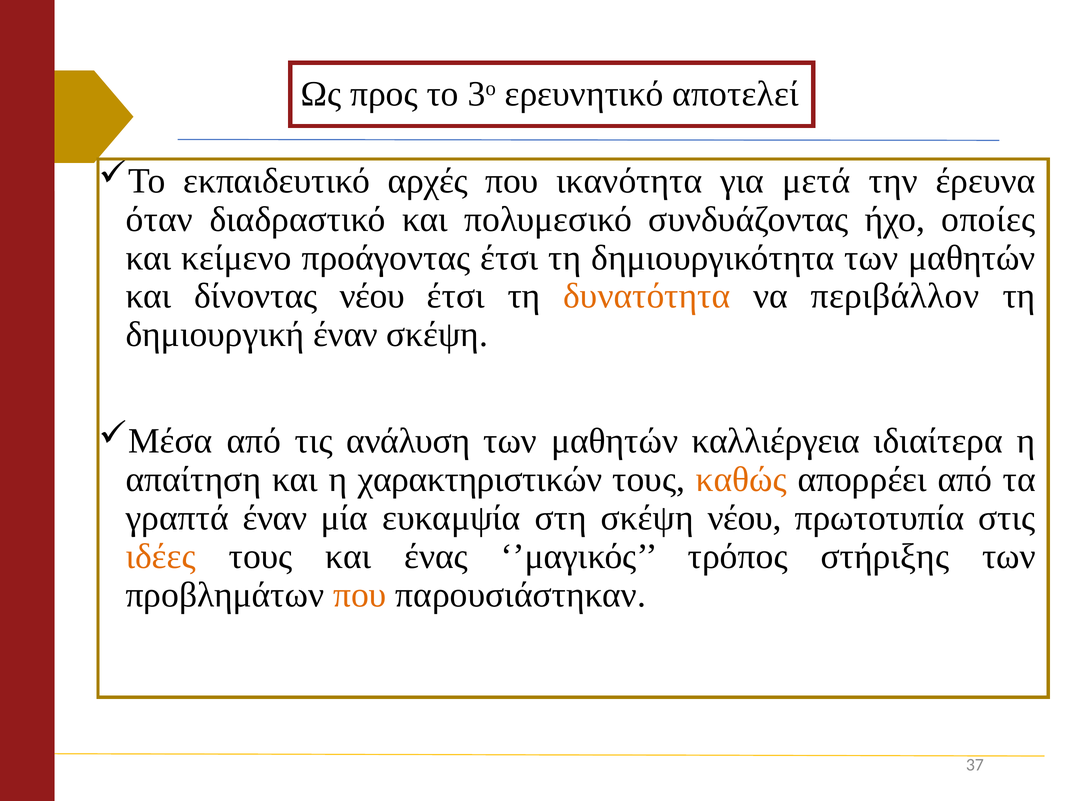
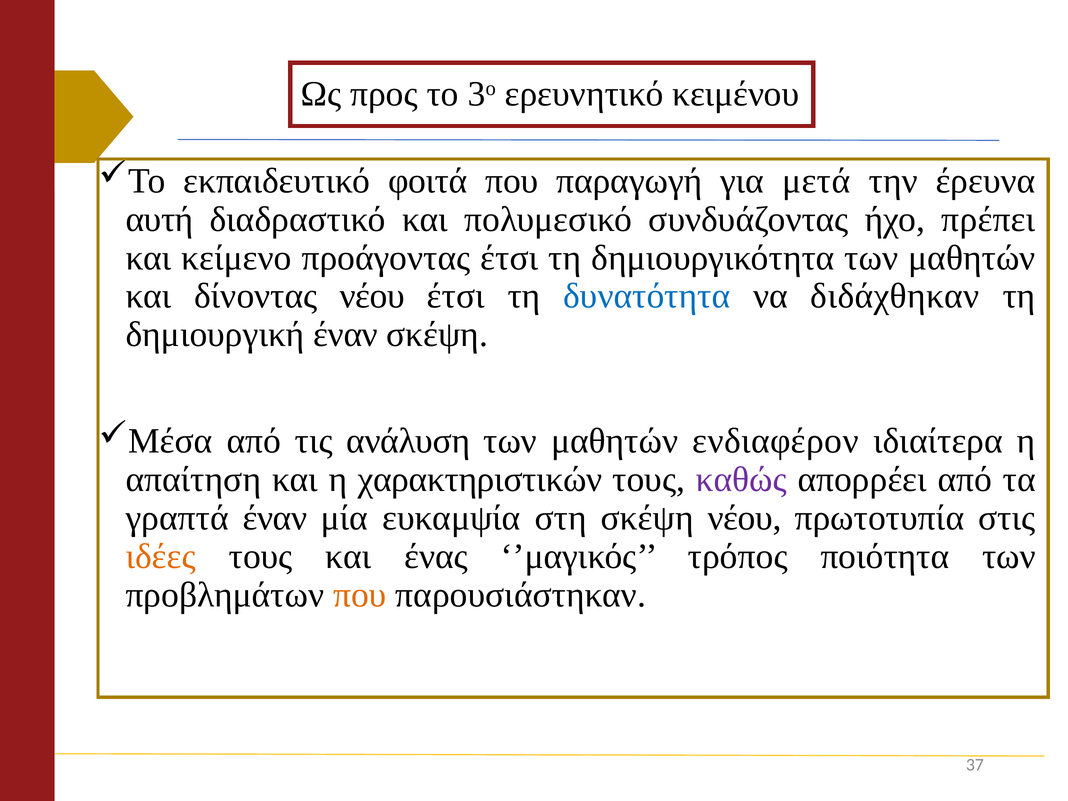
αποτελεί: αποτελεί -> κειμένου (736, 94)
αρχές: αρχές -> φοιτά (428, 181)
ικανότητα: ικανότητα -> παραγωγή (629, 181)
όταν: όταν -> αυτή (160, 219)
οποίες: οποίες -> πρέπει (988, 219)
δυνατότητα colour: orange -> blue (647, 296)
περιβάλλον: περιβάλλον -> διδάχθηκαν (895, 296)
καλλιέργεια: καλλιέργεια -> ενδιαφέρον (775, 441)
καθώς colour: orange -> purple (741, 480)
στήριξης: στήριξης -> ποιότητα (885, 557)
